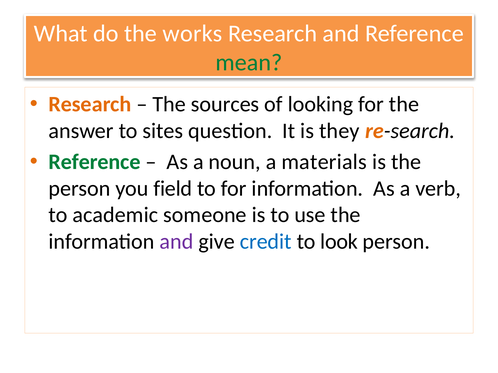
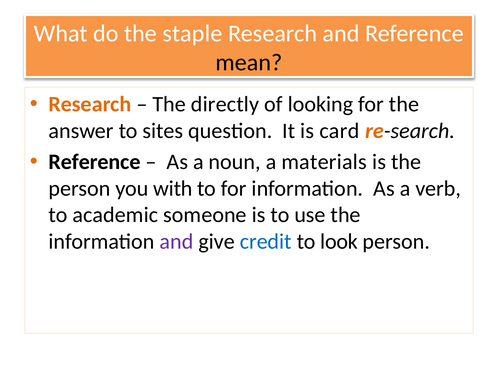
works: works -> staple (193, 34)
mean colour: green -> black (249, 63)
sources: sources -> directly (225, 104)
they: they -> card (339, 131)
Reference colour: green -> black (95, 162)
field: field -> with (173, 189)
